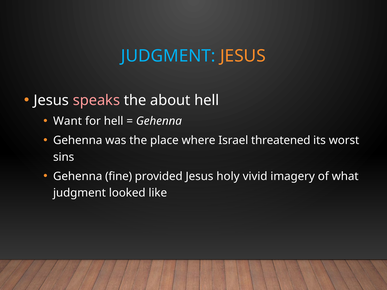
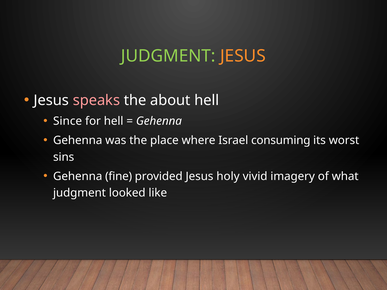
JUDGMENT colour: light blue -> light green (168, 56)
Want: Want -> Since (68, 121)
threatened: threatened -> consuming (281, 141)
